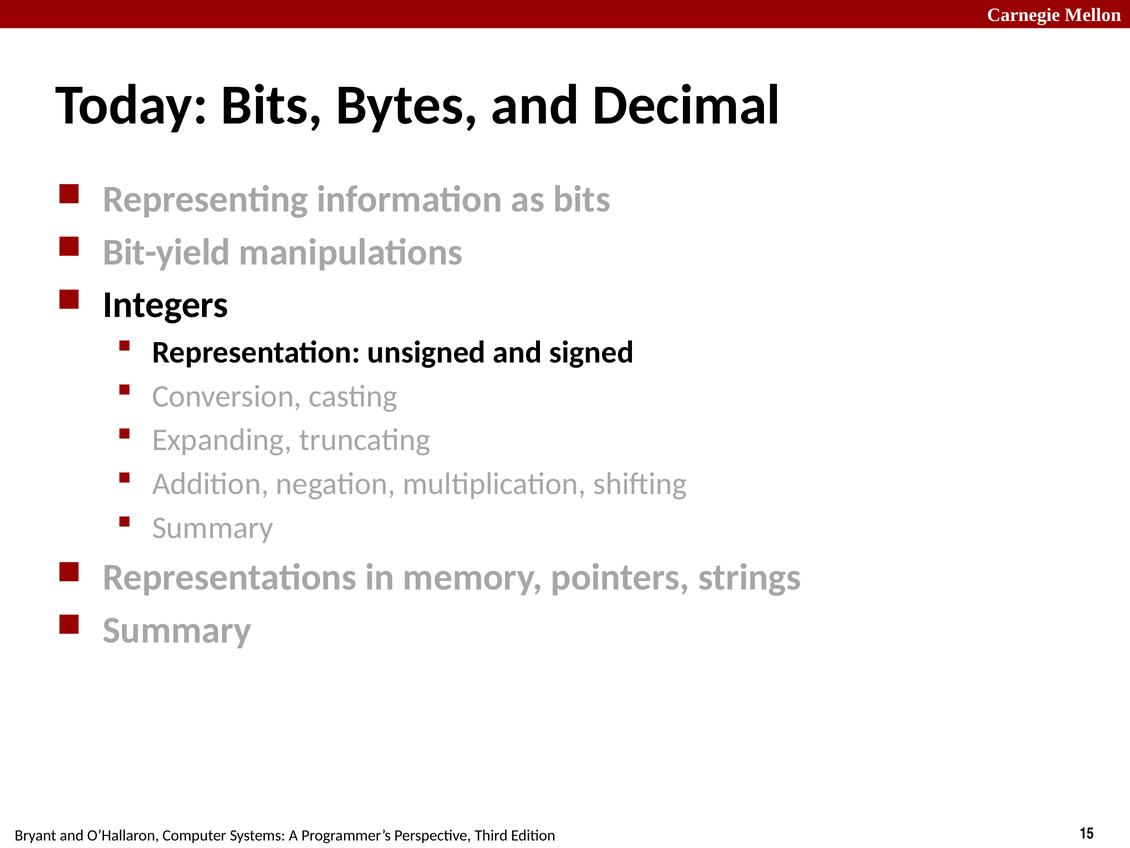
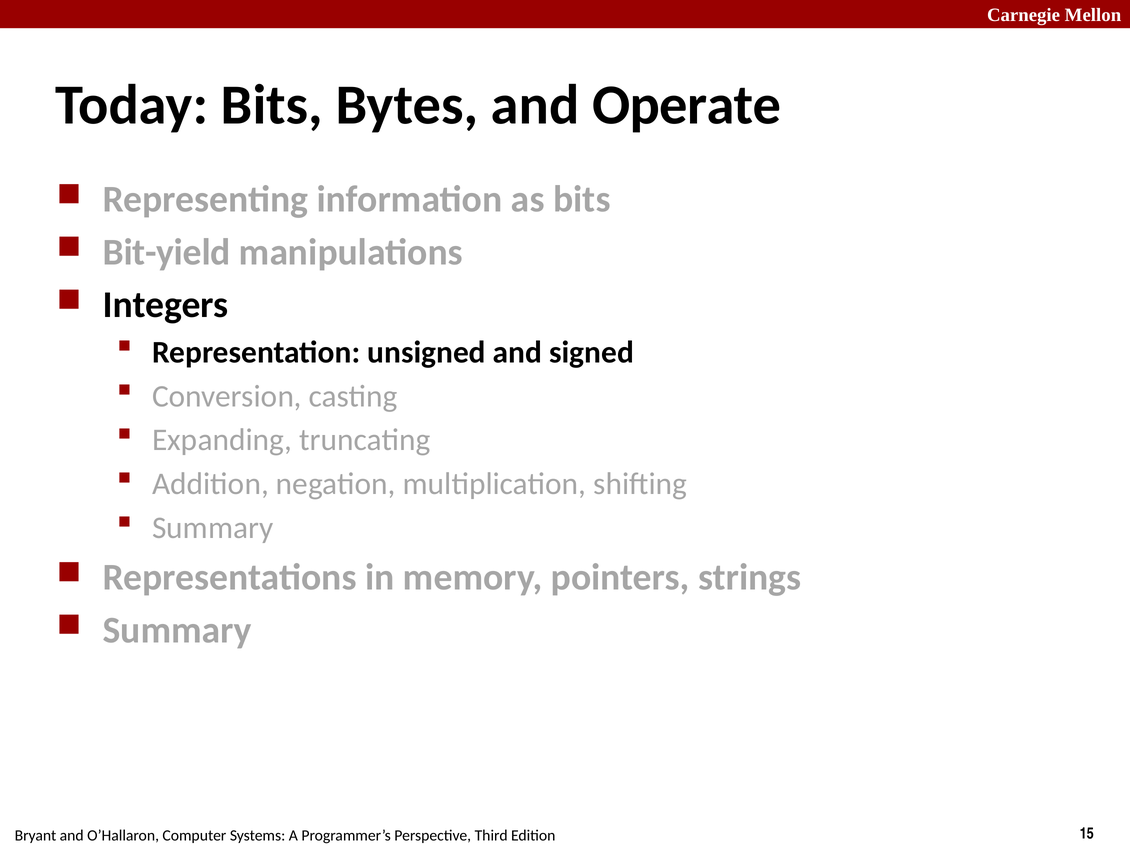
Decimal: Decimal -> Operate (687, 105)
